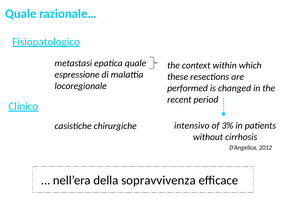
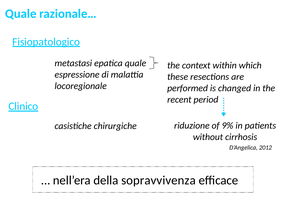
intensivo: intensivo -> riduzione (192, 126)
3%: 3% -> 9% (227, 126)
